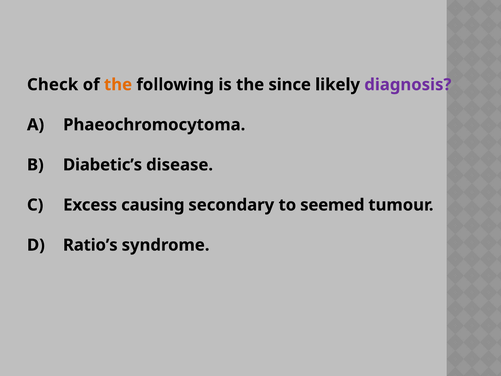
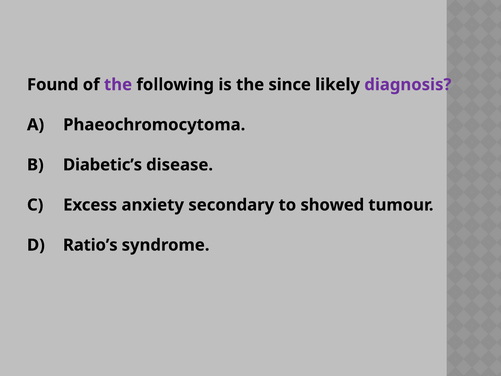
Check: Check -> Found (53, 85)
the colour: orange -> purple (118, 85)
causing: causing -> anxiety (153, 205)
seemed: seemed -> showed (332, 205)
